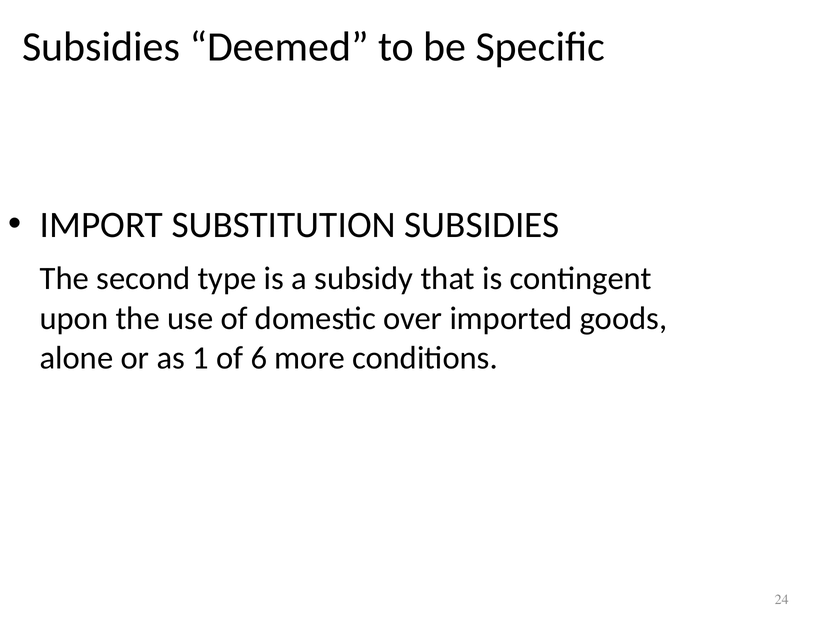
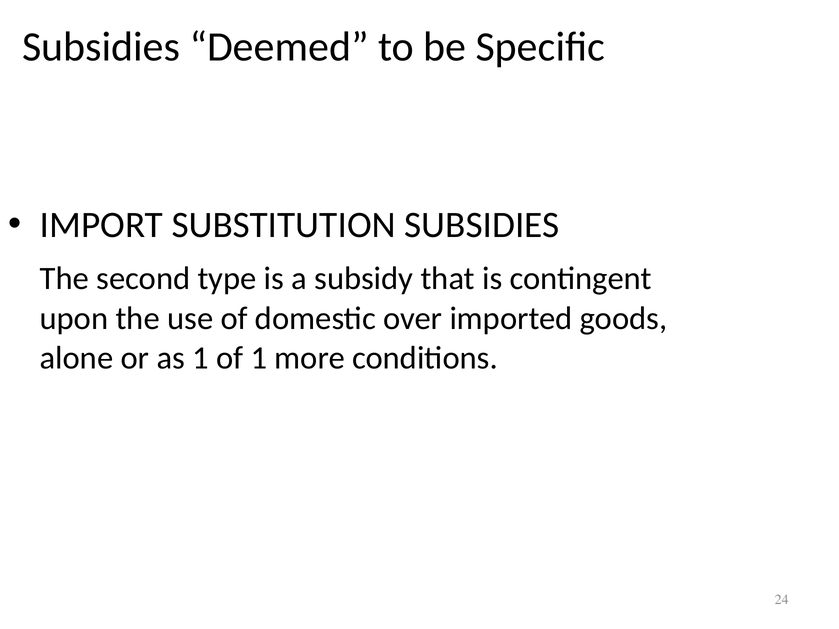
of 6: 6 -> 1 (259, 358)
